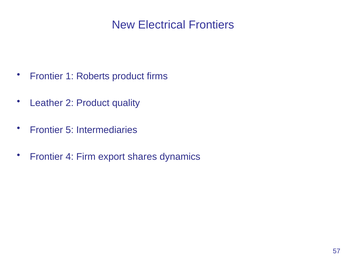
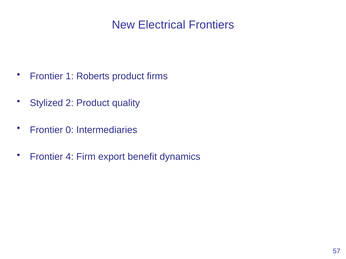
Leather: Leather -> Stylized (46, 103)
5: 5 -> 0 (70, 130)
shares: shares -> benefit (142, 157)
